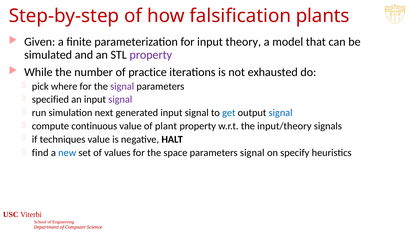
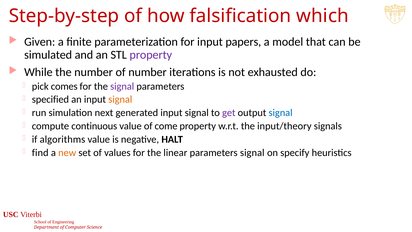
plants: plants -> which (322, 16)
theory: theory -> papers (243, 42)
of practice: practice -> number (148, 72)
where: where -> comes (64, 86)
signal colour: purple -> orange (120, 99)
get colour: blue -> purple (229, 113)
plant: plant -> come (166, 126)
techniques: techniques -> algorithms (62, 139)
new colour: blue -> orange (67, 152)
space: space -> linear (175, 152)
